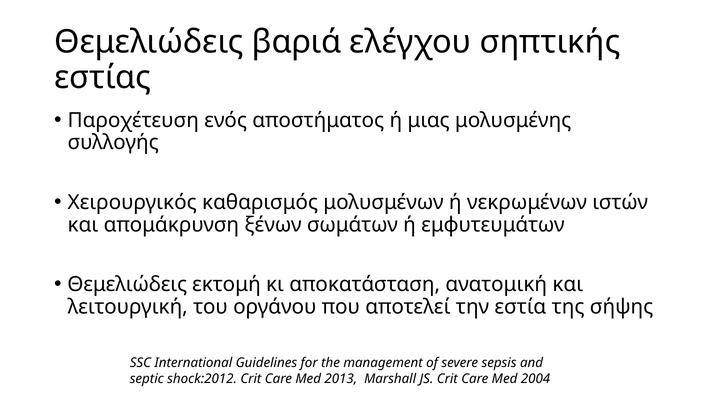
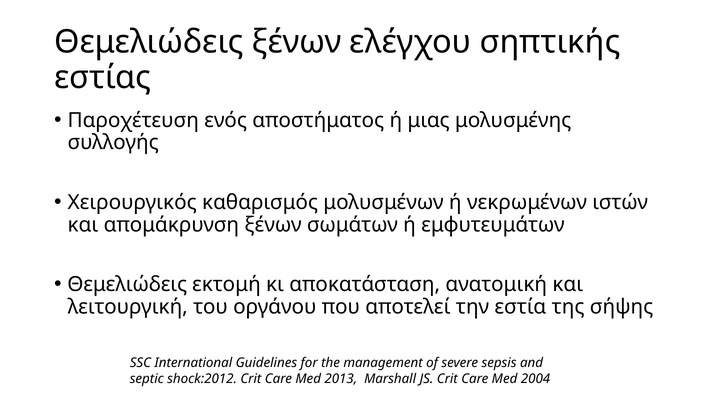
Θεμελιώδεις βαριά: βαριά -> ξένων (297, 42)
